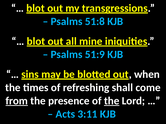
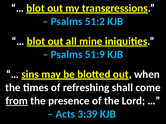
51:8: 51:8 -> 51:2 (95, 22)
the underline: present -> none (112, 101)
3:11: 3:11 -> 3:39 (88, 114)
